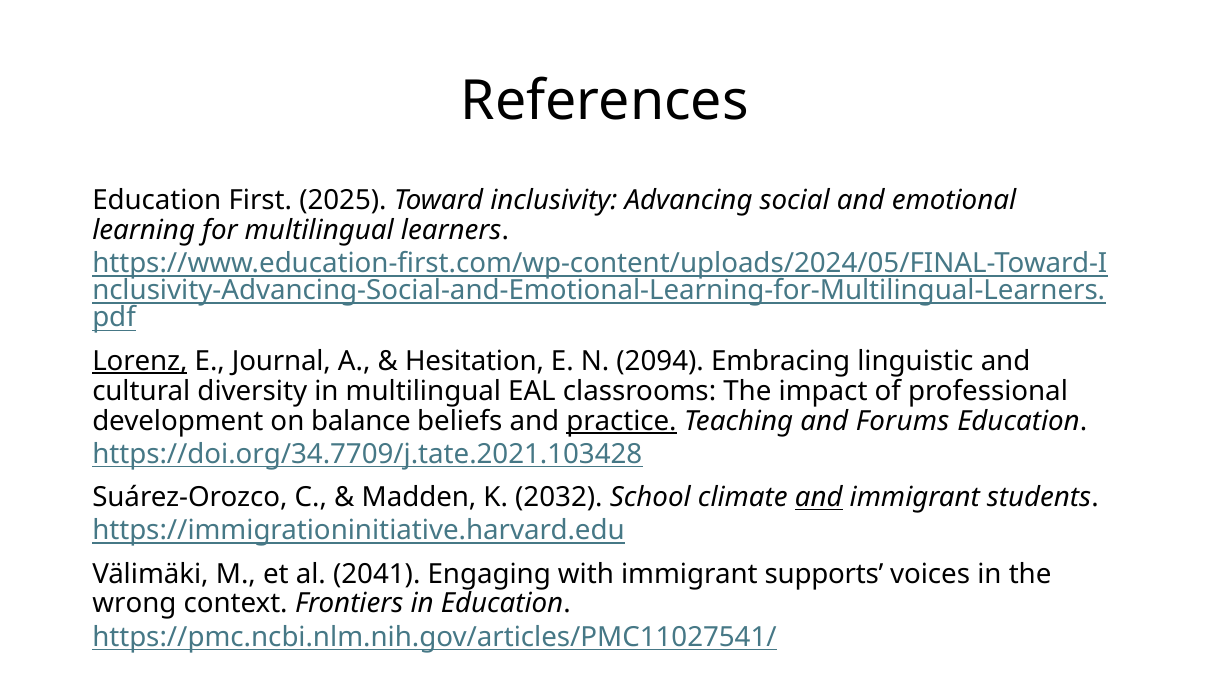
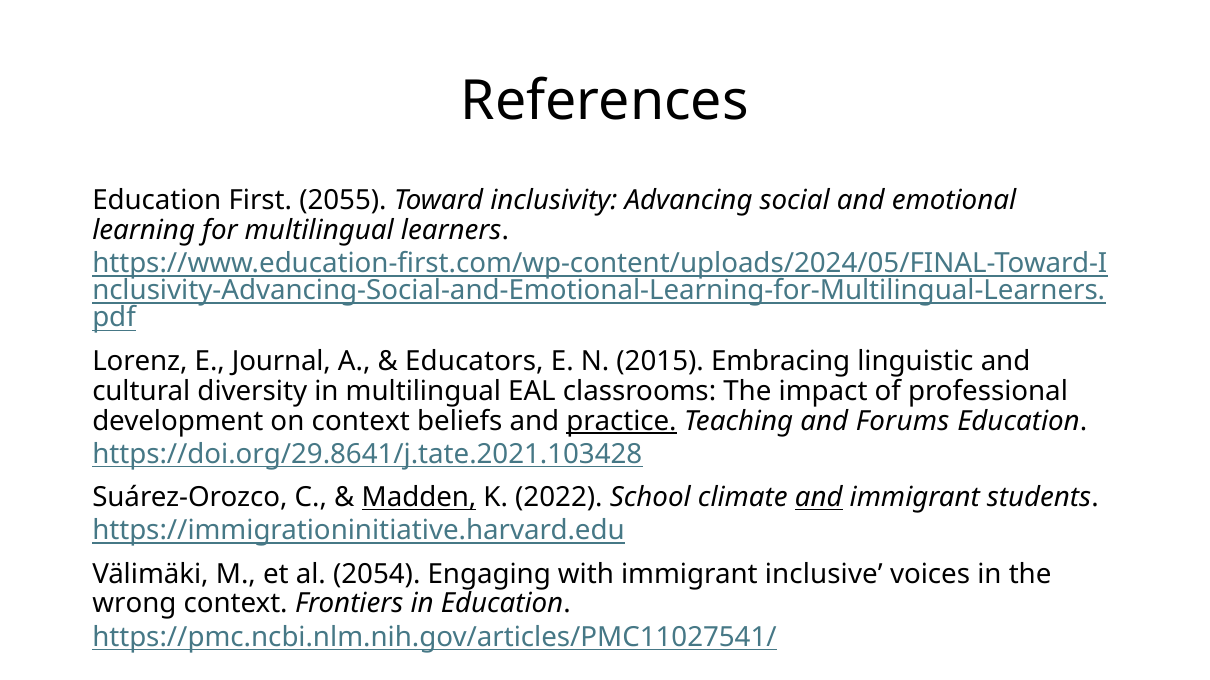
2025: 2025 -> 2055 (343, 201)
Lorenz underline: present -> none (140, 361)
Hesitation: Hesitation -> Educators (474, 361)
2094: 2094 -> 2015 (660, 361)
on balance: balance -> context (361, 421)
https://doi.org/34.7709/j.tate.2021.103428: https://doi.org/34.7709/j.tate.2021.103428 -> https://doi.org/29.8641/j.tate.2021.103428 (367, 455)
Madden underline: none -> present (419, 498)
2032: 2032 -> 2022 (559, 498)
2041: 2041 -> 2054 (377, 574)
supports: supports -> inclusive (824, 574)
